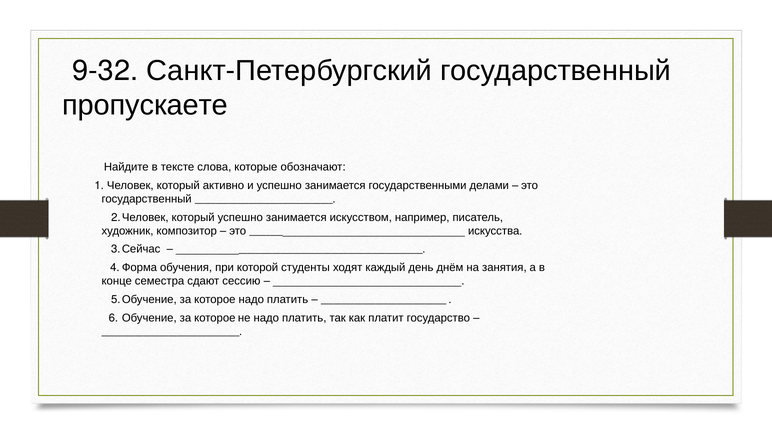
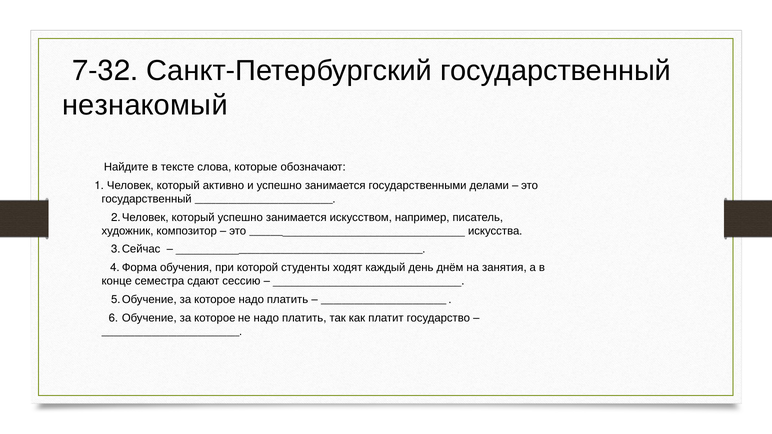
9-32: 9-32 -> 7-32 (105, 71)
пропускаете: пропускаете -> незнакомый (145, 105)
